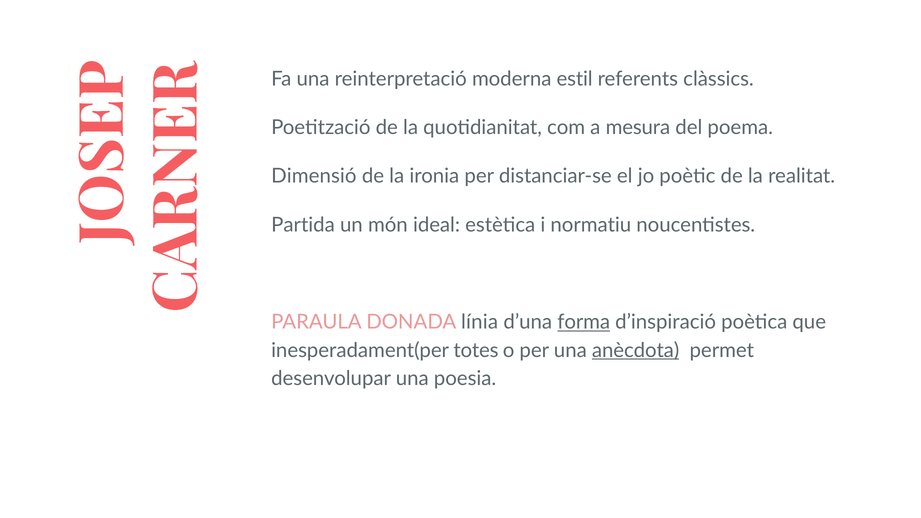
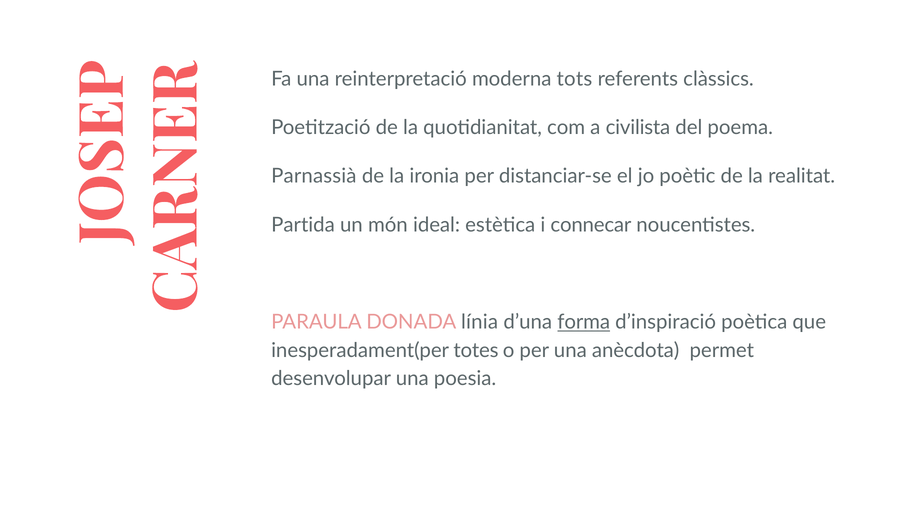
estil: estil -> tots (574, 79)
mesura: mesura -> civilista (638, 127)
Dimensió: Dimensió -> Parnassià (314, 176)
normatiu: normatiu -> connecar (591, 225)
anècdota underline: present -> none (636, 350)
